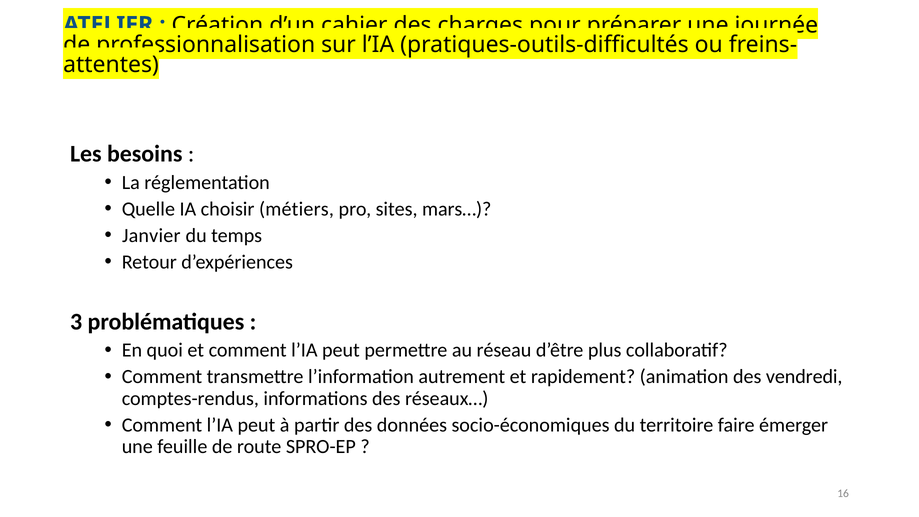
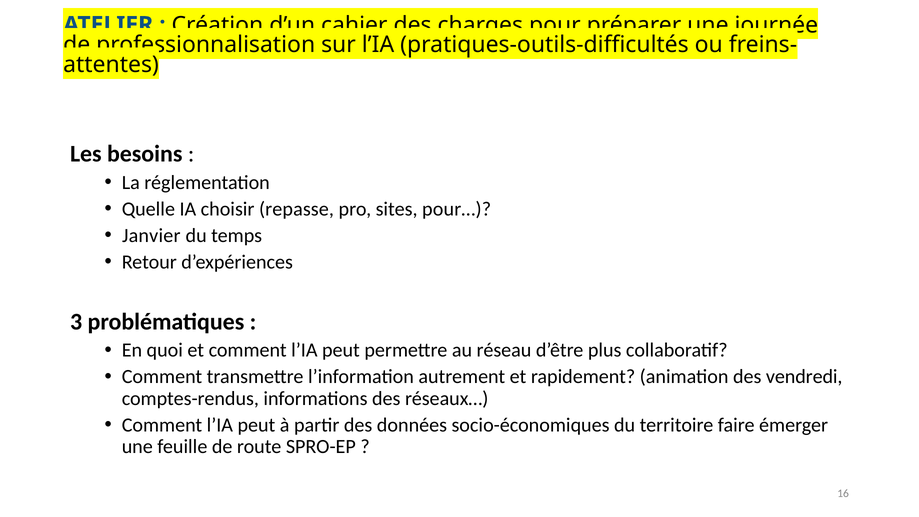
métiers: métiers -> repasse (296, 209)
mars…: mars… -> pour… (457, 209)
